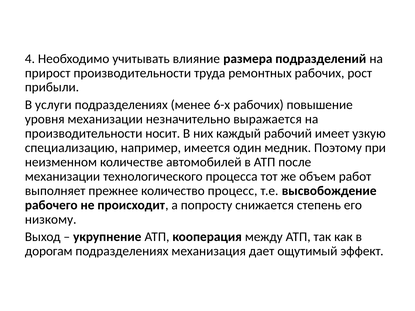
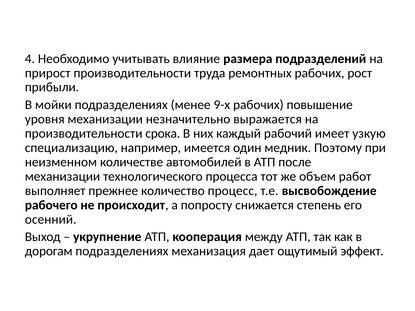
услуги: услуги -> мойки (53, 105)
6-х: 6-х -> 9-х (222, 105)
носит: носит -> срока (163, 134)
низкому: низкому -> осенний (51, 219)
